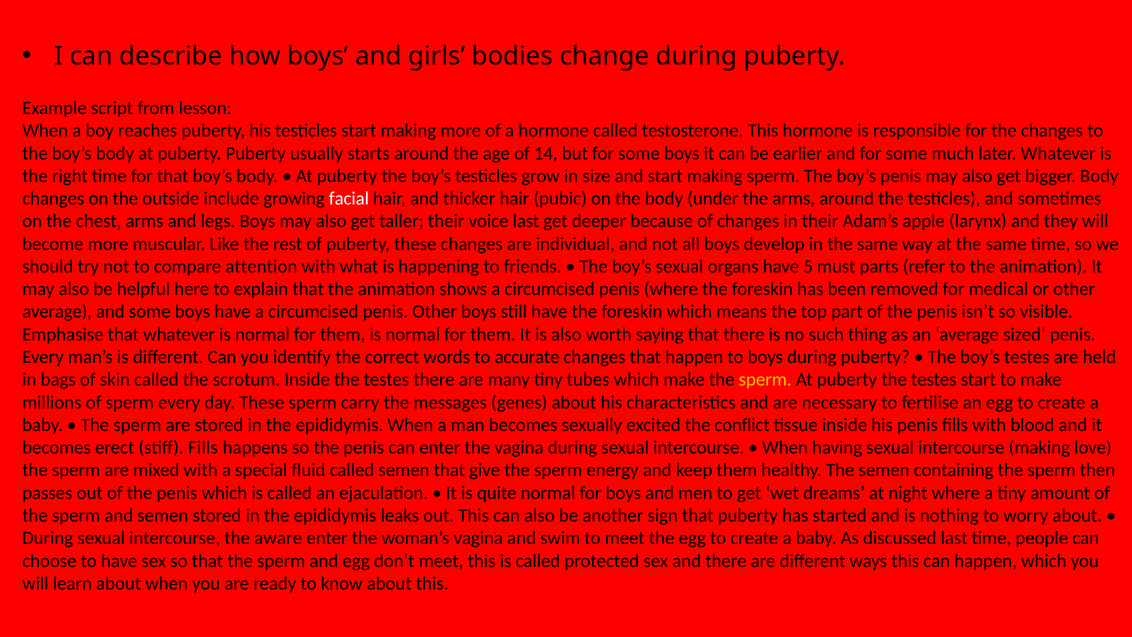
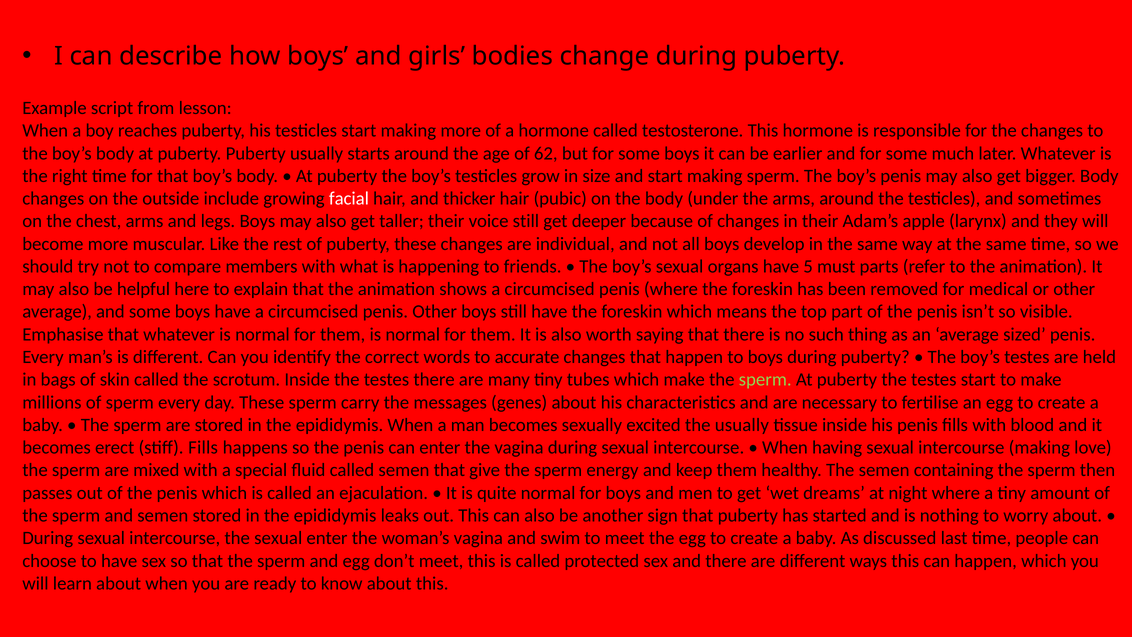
14: 14 -> 62 (546, 153)
voice last: last -> still (526, 221)
attention: attention -> members (262, 266)
sperm colour: yellow -> light green (765, 380)
the conflict: conflict -> usually (742, 425)
the aware: aware -> sexual (278, 538)
